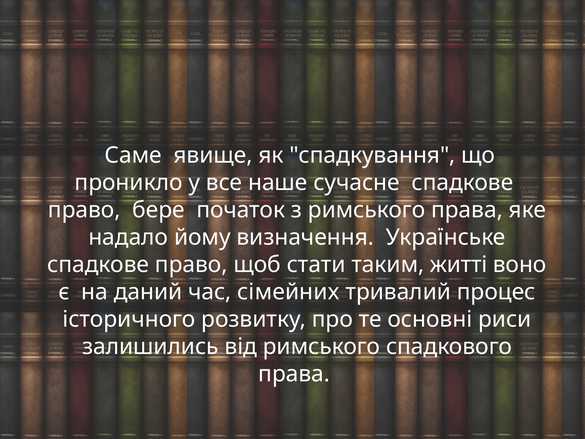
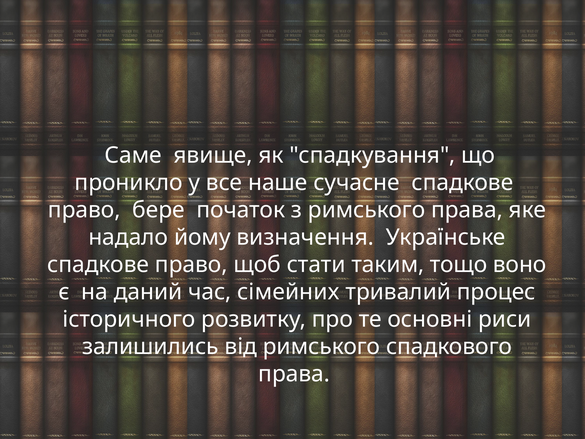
житті: житті -> тощо (459, 264)
